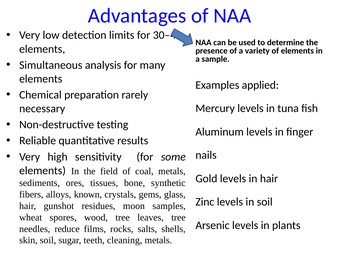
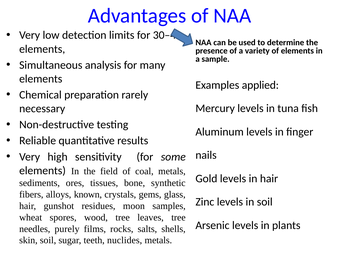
reduce: reduce -> purely (67, 229)
cleaning: cleaning -> nuclides (125, 240)
